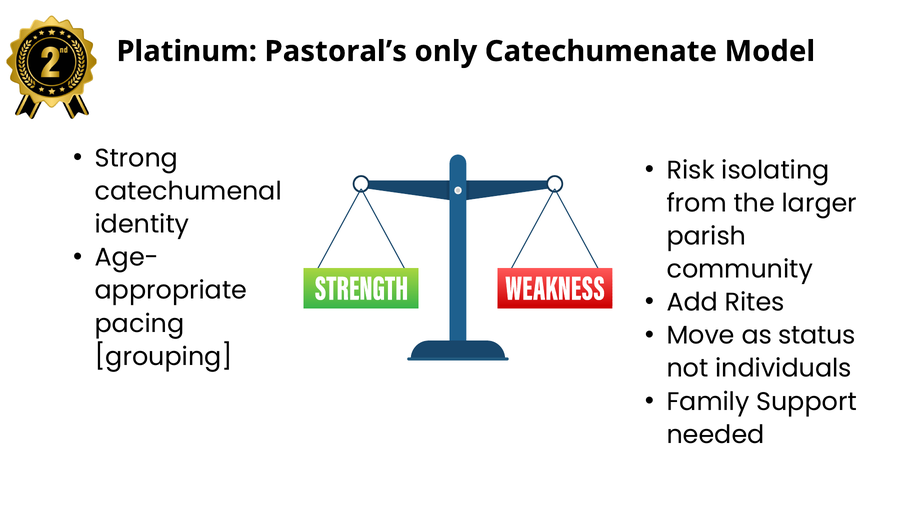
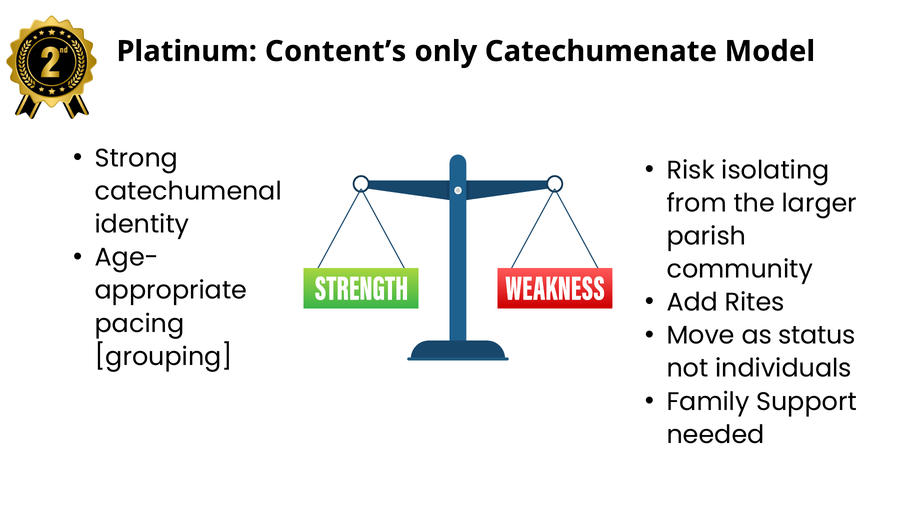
Pastoral’s: Pastoral’s -> Content’s (336, 51)
